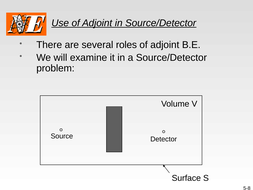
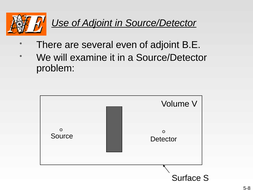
roles: roles -> even (126, 45)
